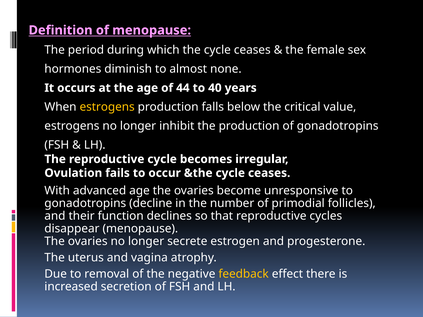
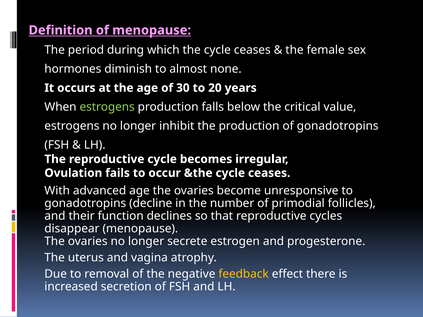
44: 44 -> 30 (183, 88)
40: 40 -> 20 (215, 88)
estrogens colour: yellow -> light green (107, 107)
